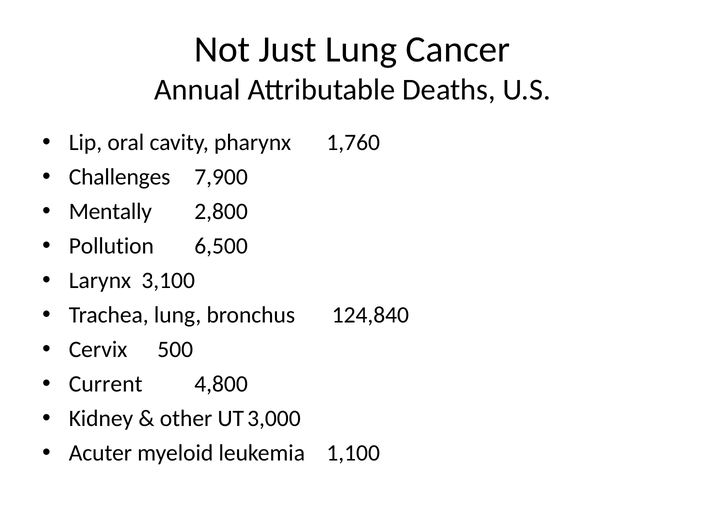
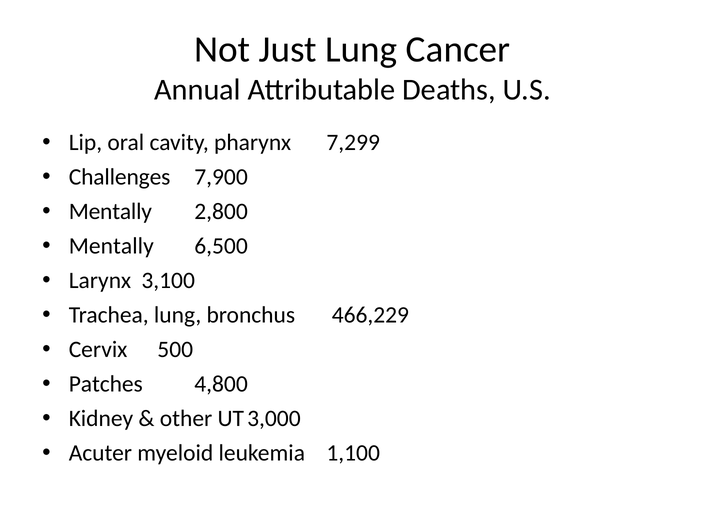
1,760: 1,760 -> 7,299 (353, 143)
Pollution: Pollution -> Mentally (111, 246)
124,840: 124,840 -> 466,229 (370, 315)
Current: Current -> Patches (106, 384)
